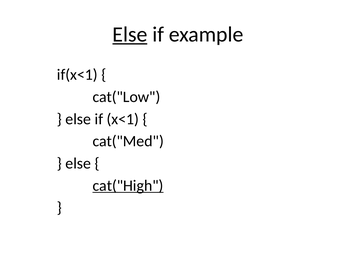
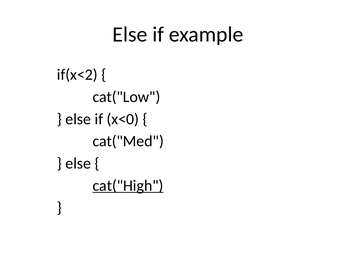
Else underline: present -> none (130, 34)
if(x<1: if(x<1 -> if(x<2 (77, 75)
x<1: x<1 -> x<0 (123, 119)
